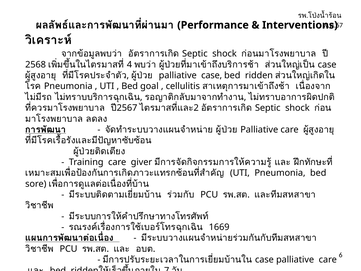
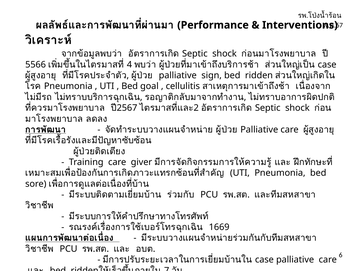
2568: 2568 -> 5566 (36, 65)
palliative case: case -> sign (212, 75)
